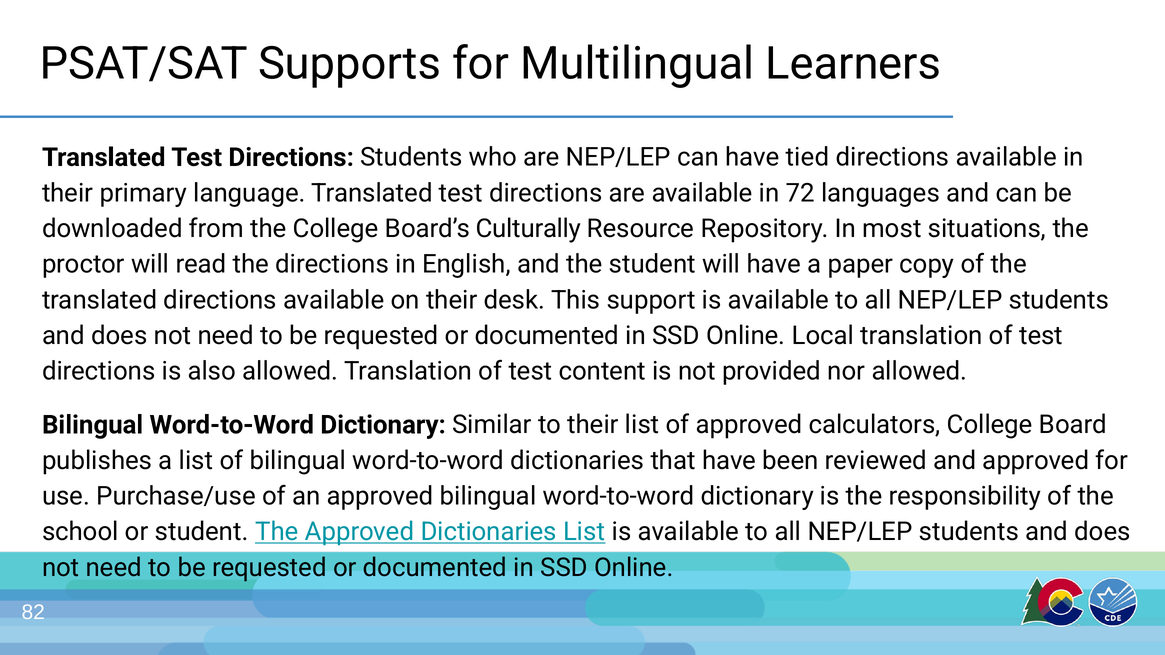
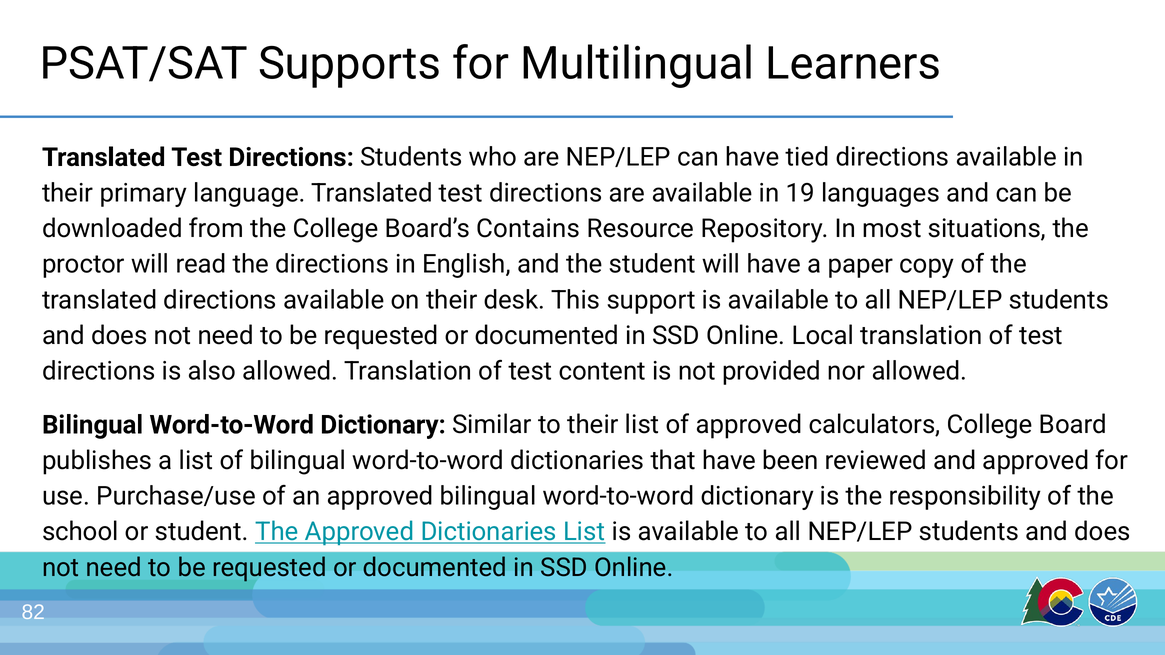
72: 72 -> 19 (800, 193)
Culturally: Culturally -> Contains (528, 229)
